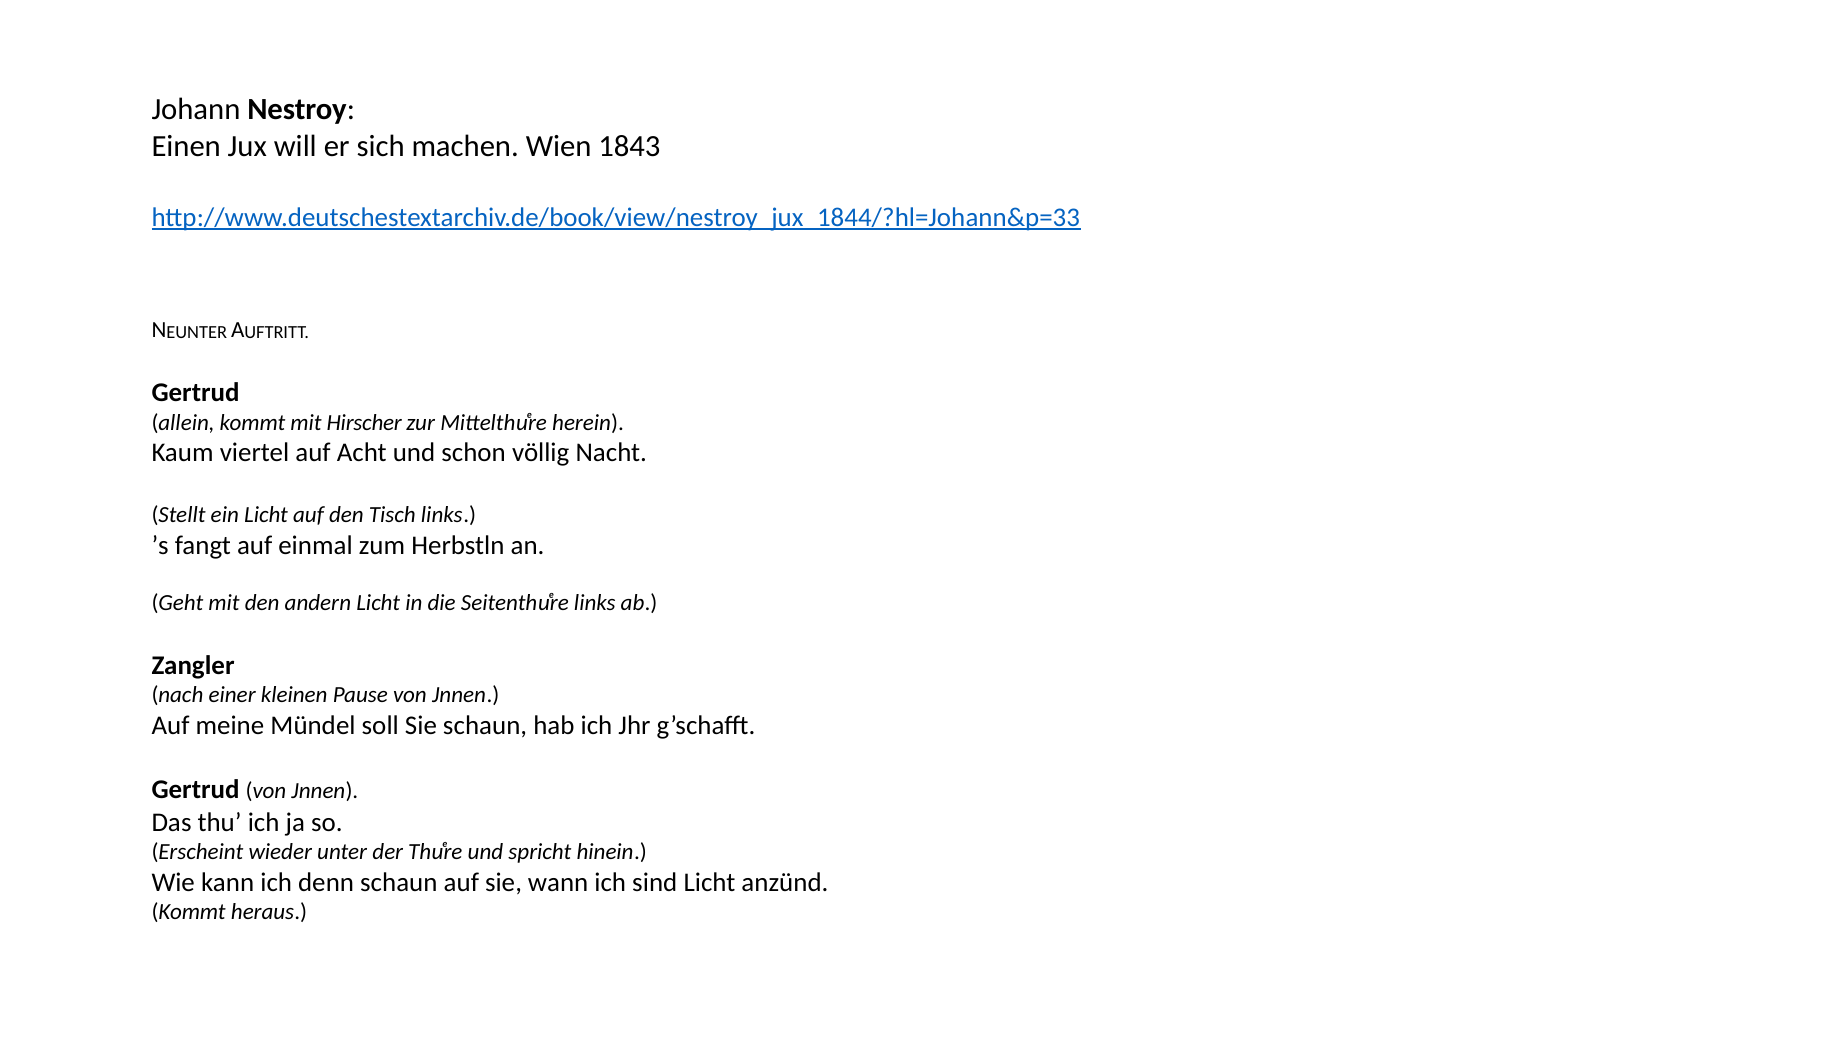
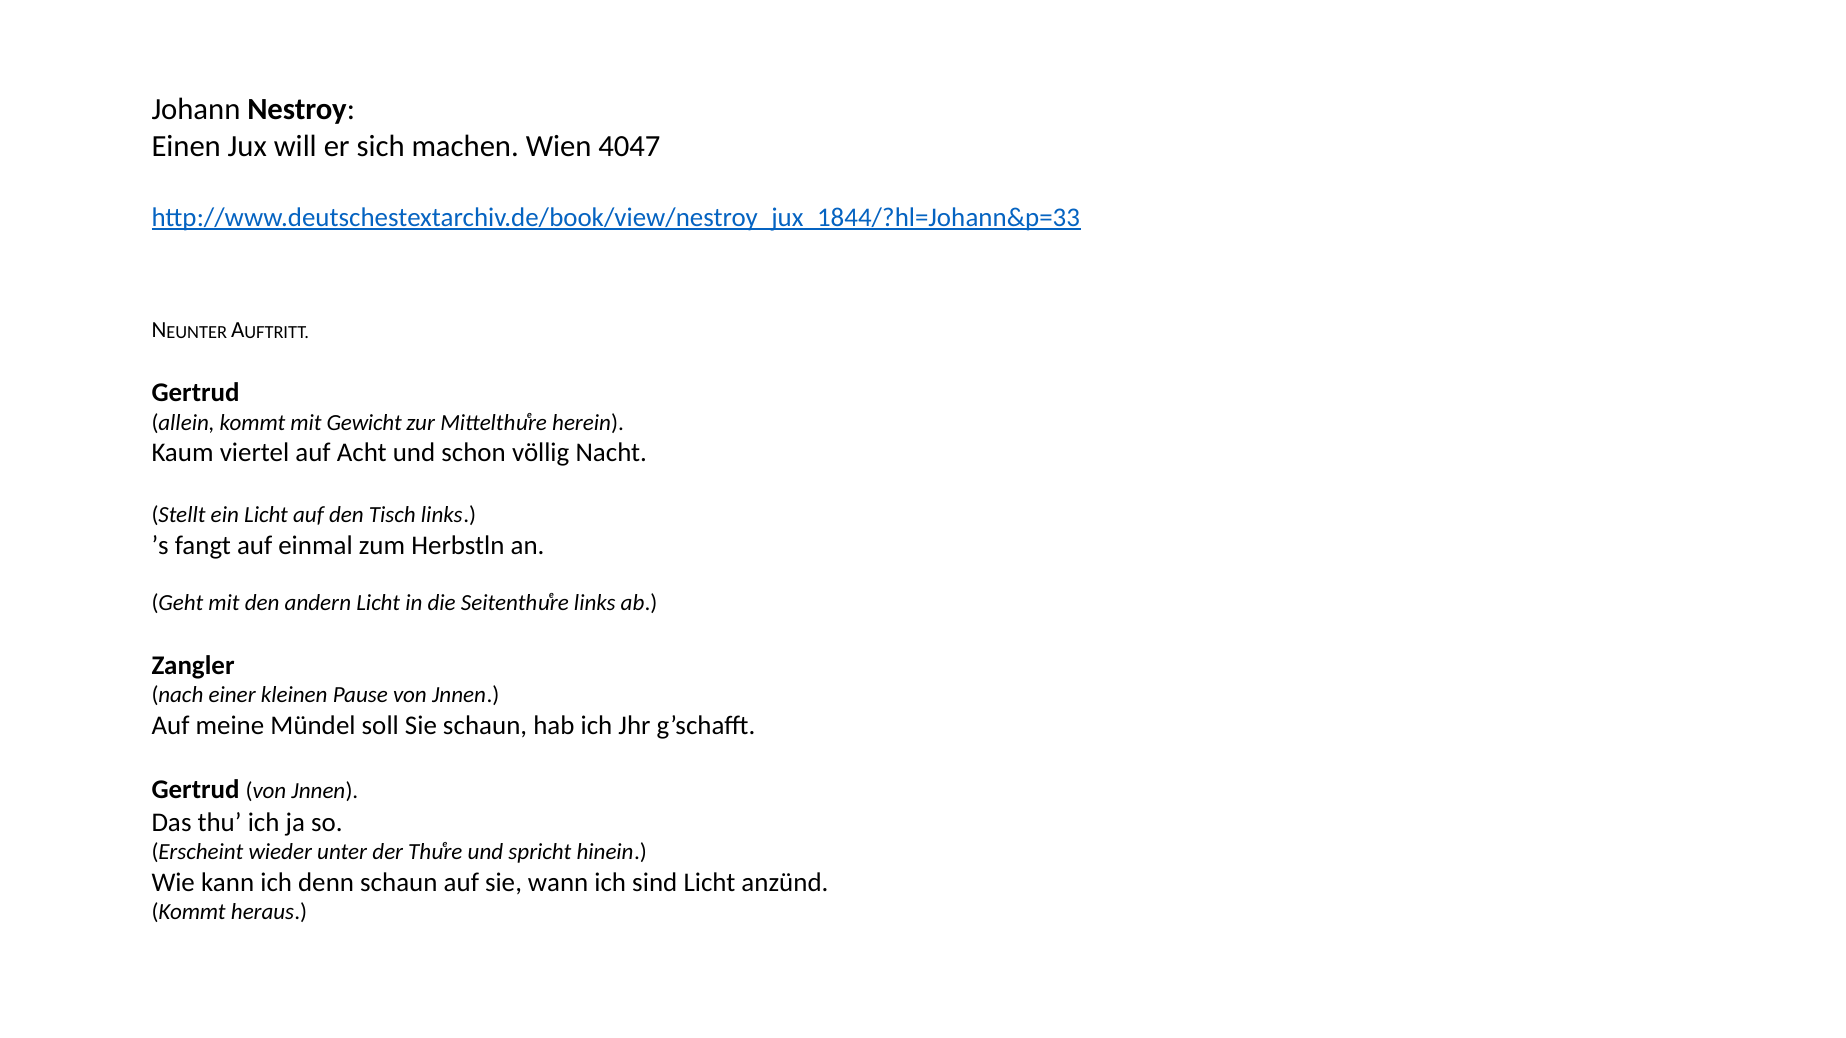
1843: 1843 -> 4047 (629, 146)
Hirscher: Hirscher -> Gewicht (364, 423)
